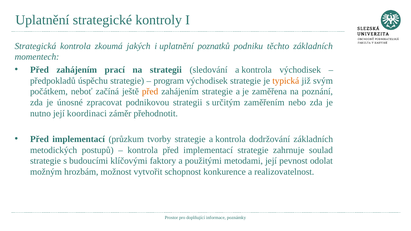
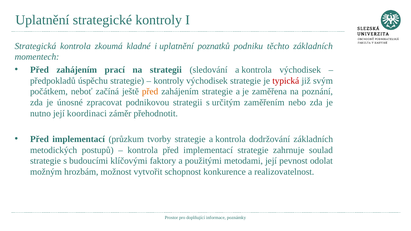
jakých: jakých -> kladné (139, 46)
program: program -> kontroly (169, 81)
typická colour: orange -> red (286, 81)
